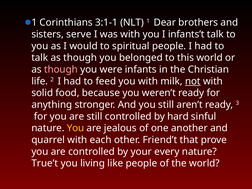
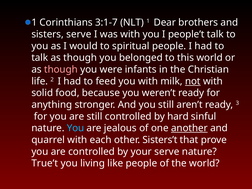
3:1-1: 3:1-1 -> 3:1-7 (106, 23)
infants’t: infants’t -> people’t (186, 34)
You colour: yellow -> light blue (76, 128)
another underline: none -> present (189, 128)
Friend’t: Friend’t -> Sisters’t (160, 140)
your every: every -> serve (167, 152)
